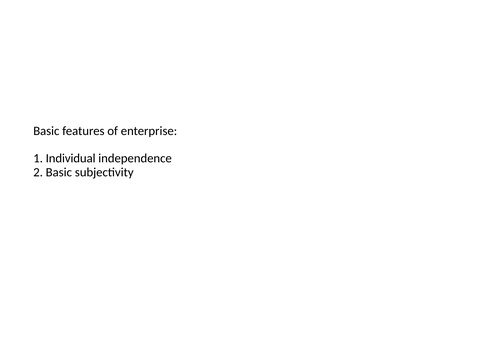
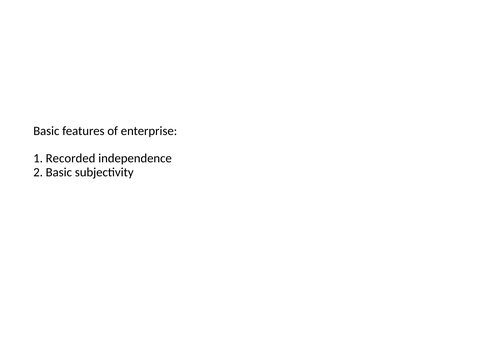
Individual: Individual -> Recorded (71, 159)
